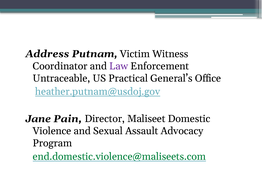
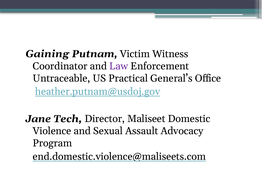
Address: Address -> Gaining (47, 54)
Pain: Pain -> Tech (68, 119)
end.domestic.violence@maliseets.com colour: green -> black (119, 157)
